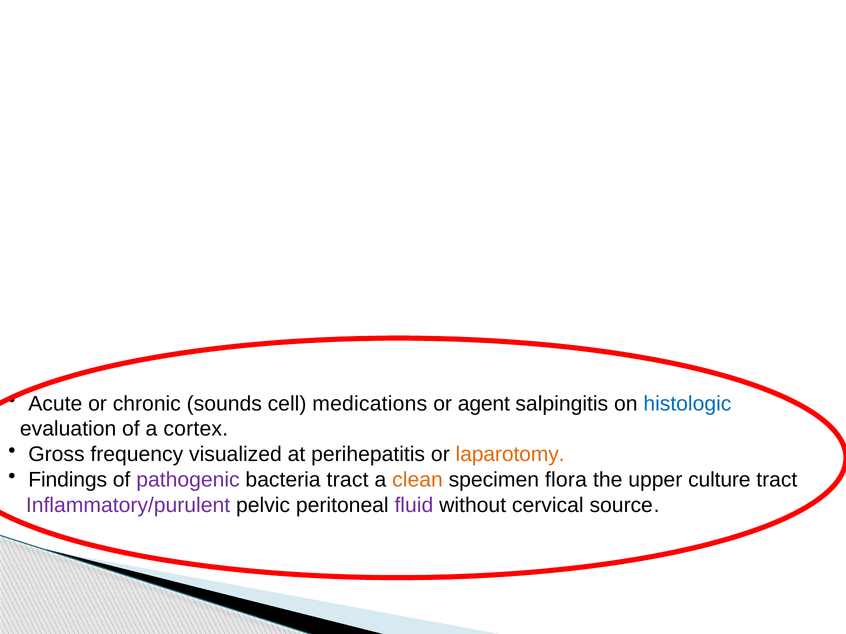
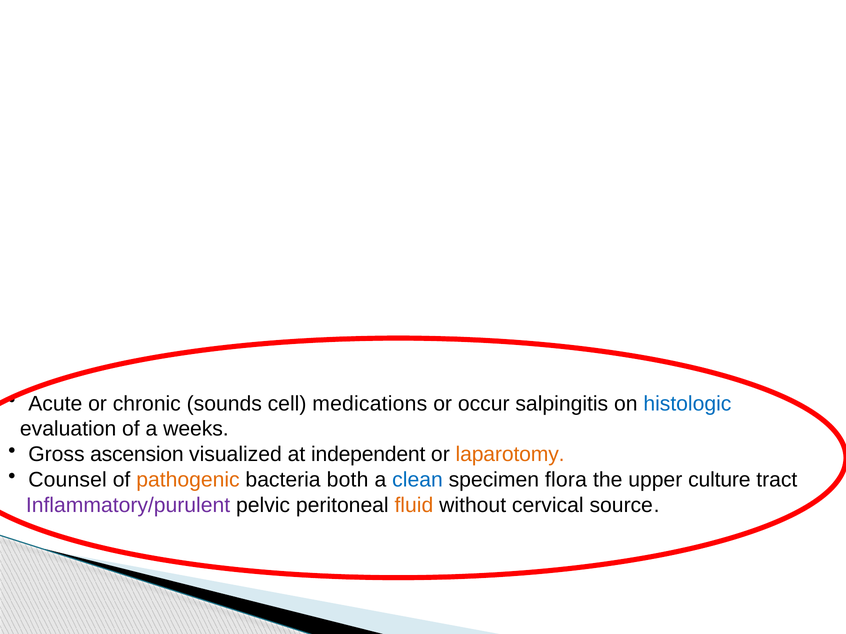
agent: agent -> occur (484, 404)
cortex: cortex -> weeks (196, 429)
frequency: frequency -> ascension (137, 455)
perihepatitis: perihepatitis -> independent (368, 455)
Findings: Findings -> Counsel (68, 480)
pathogenic colour: purple -> orange (188, 480)
bacteria tract: tract -> both (348, 480)
clean colour: orange -> blue (418, 480)
fluid colour: purple -> orange (414, 505)
